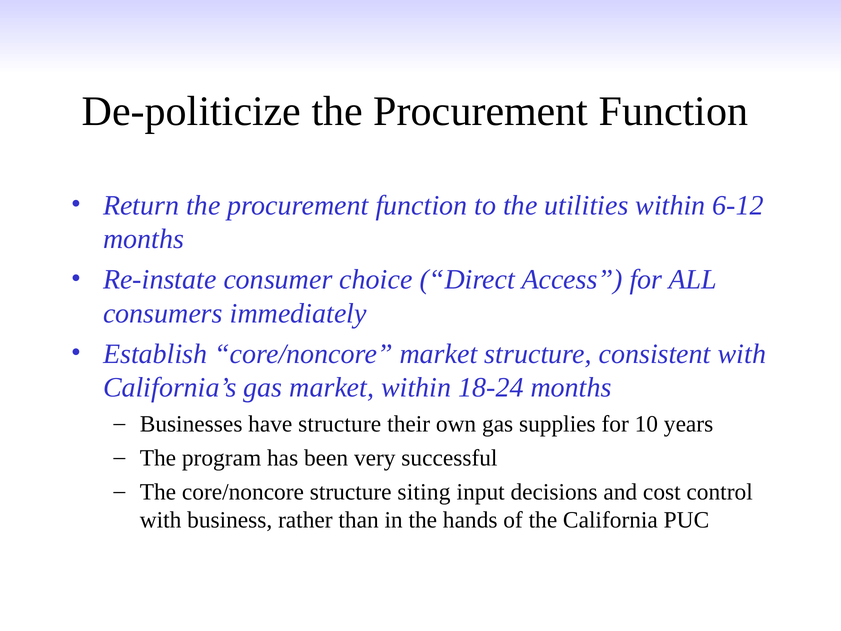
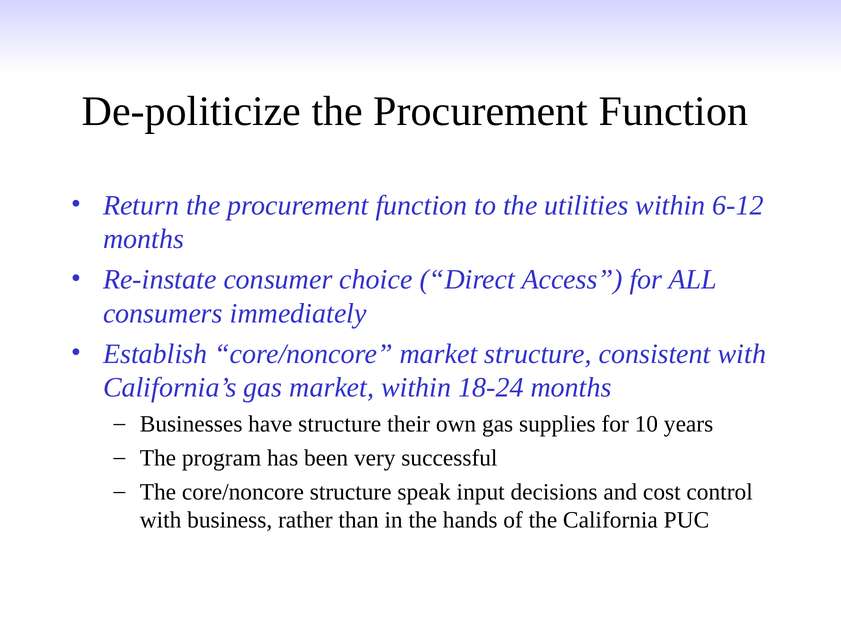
siting: siting -> speak (424, 492)
